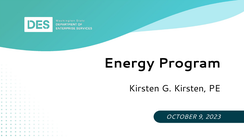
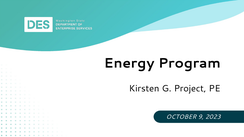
G Kirsten: Kirsten -> Project (190, 89)
